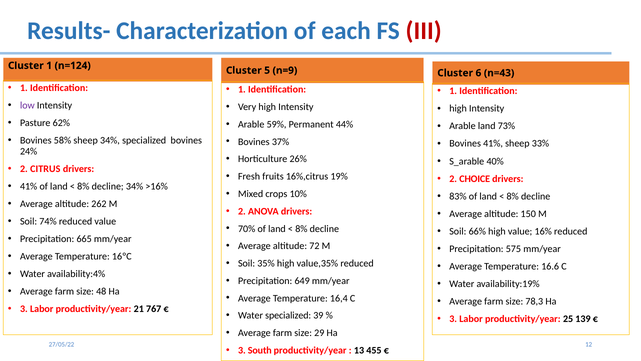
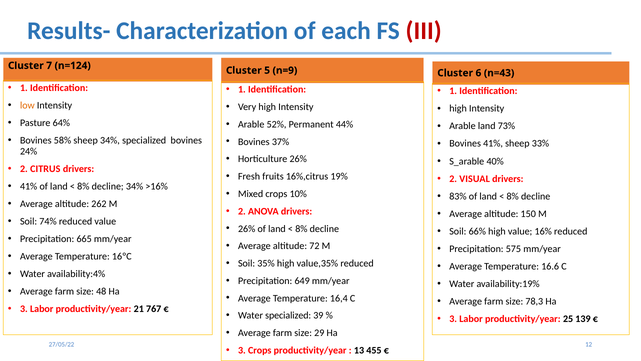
Cluster 1: 1 -> 7 (49, 66)
low colour: purple -> orange (27, 105)
62%: 62% -> 64% (61, 123)
59%: 59% -> 52% (277, 124)
CHOICE: CHOICE -> VISUAL (475, 179)
70%: 70% -> 26% (247, 228)
3 South: South -> Crops (260, 350)
